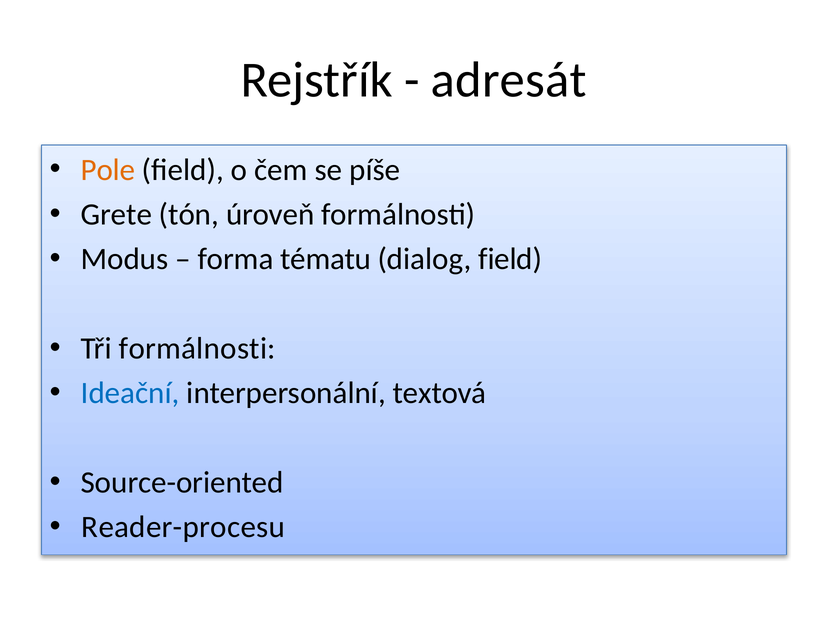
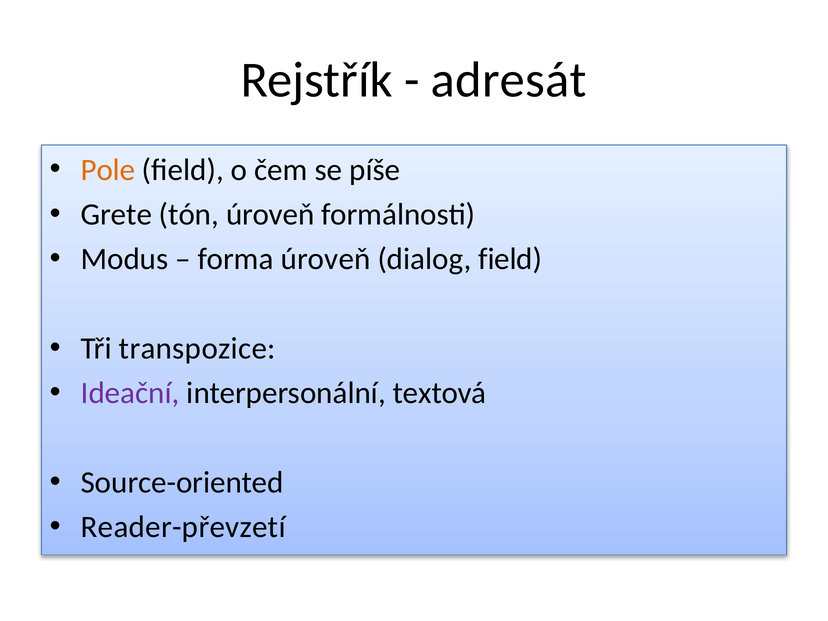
forma tématu: tématu -> úroveň (325, 259)
Tři formálnosti: formálnosti -> transpozice (197, 348)
Ideační colour: blue -> purple (130, 393)
Reader-procesu: Reader-procesu -> Reader-převzetí (183, 527)
